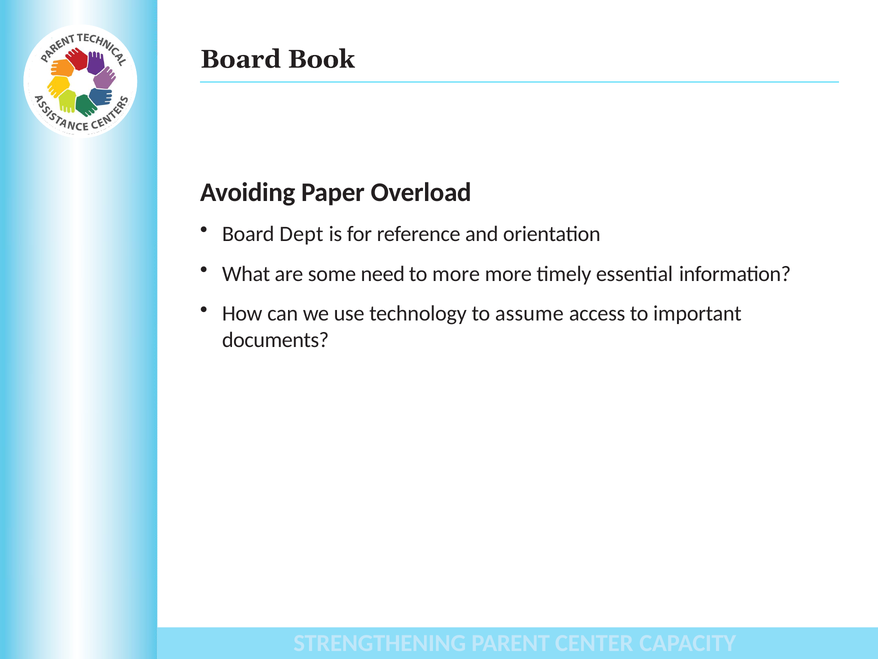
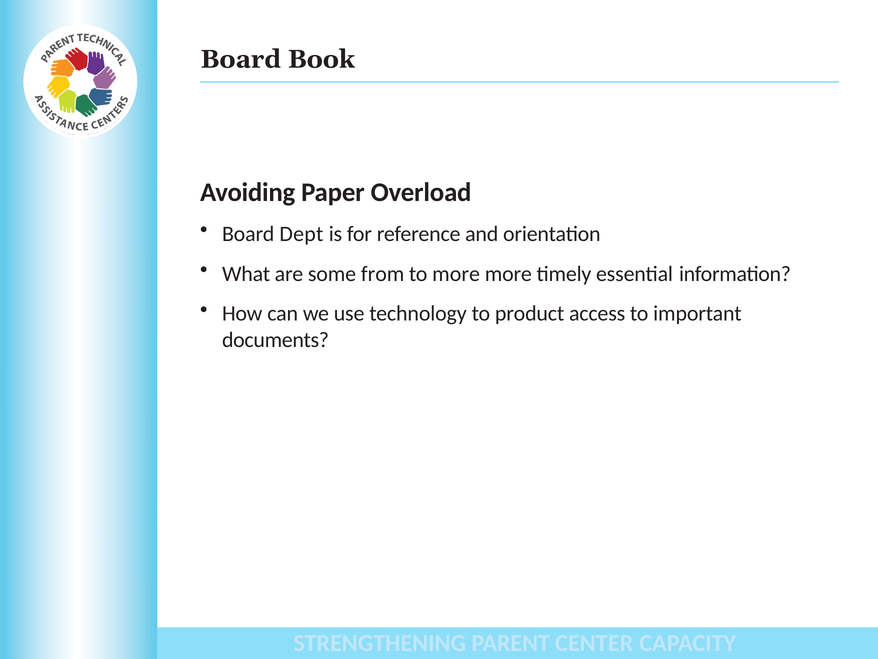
need: need -> from (383, 274)
assume: assume -> product (530, 314)
